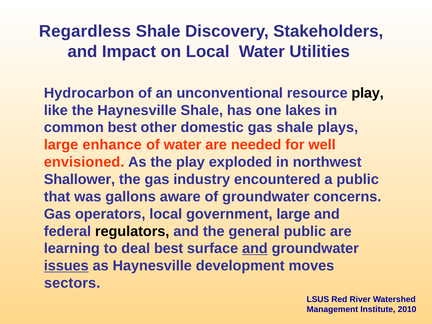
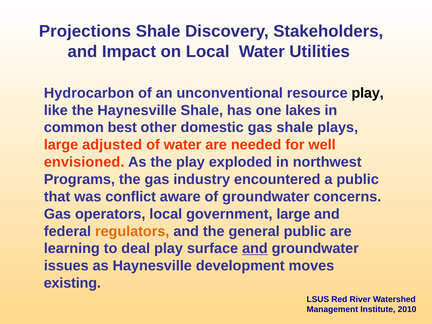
Regardless: Regardless -> Projections (85, 31)
enhance: enhance -> adjusted (112, 145)
Shallower: Shallower -> Programs (79, 179)
gallons: gallons -> conflict (131, 197)
regulators colour: black -> orange (132, 231)
deal best: best -> play (169, 249)
issues underline: present -> none (66, 266)
sectors: sectors -> existing (72, 283)
